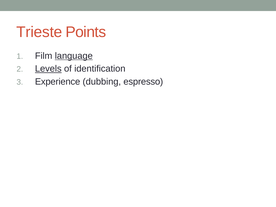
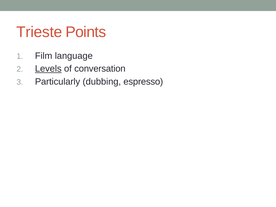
language underline: present -> none (74, 56)
identification: identification -> conversation (100, 69)
Experience: Experience -> Particularly (58, 82)
